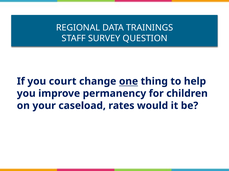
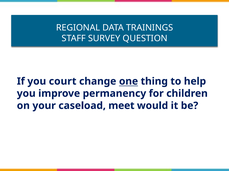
rates: rates -> meet (121, 106)
